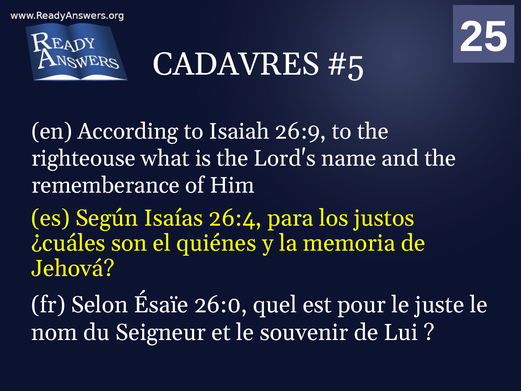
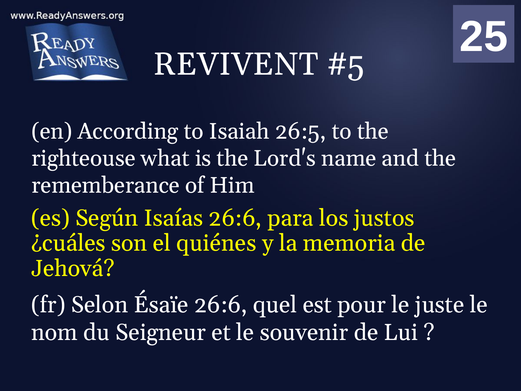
CADAVRES: CADAVRES -> REVIVENT (236, 64)
26:9: 26:9 -> 26:5 (301, 131)
Isaías 26:4: 26:4 -> 26:6 (235, 218)
Ésaïe 26:0: 26:0 -> 26:6 (221, 305)
